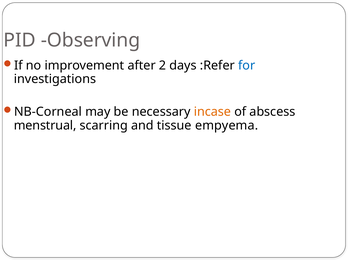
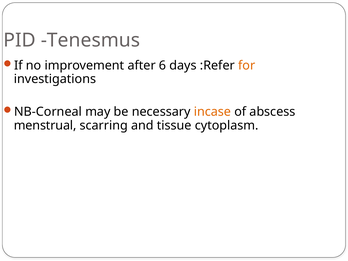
Observing: Observing -> Tenesmus (90, 40)
2: 2 -> 6 (163, 66)
for colour: blue -> orange (247, 66)
empyema: empyema -> cytoplasm (227, 125)
